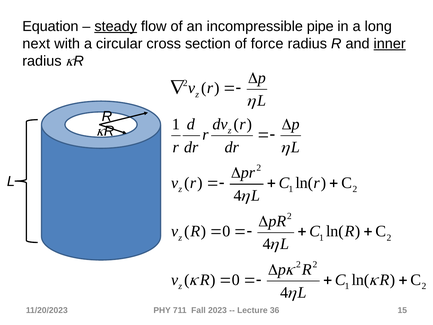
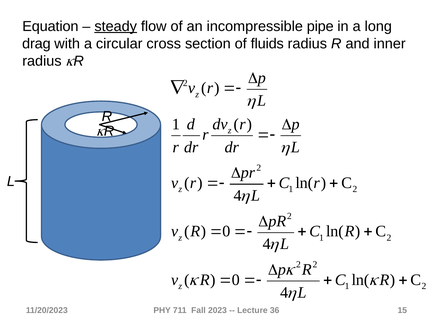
next: next -> drag (36, 44)
force: force -> fluids (267, 44)
inner underline: present -> none (390, 44)
